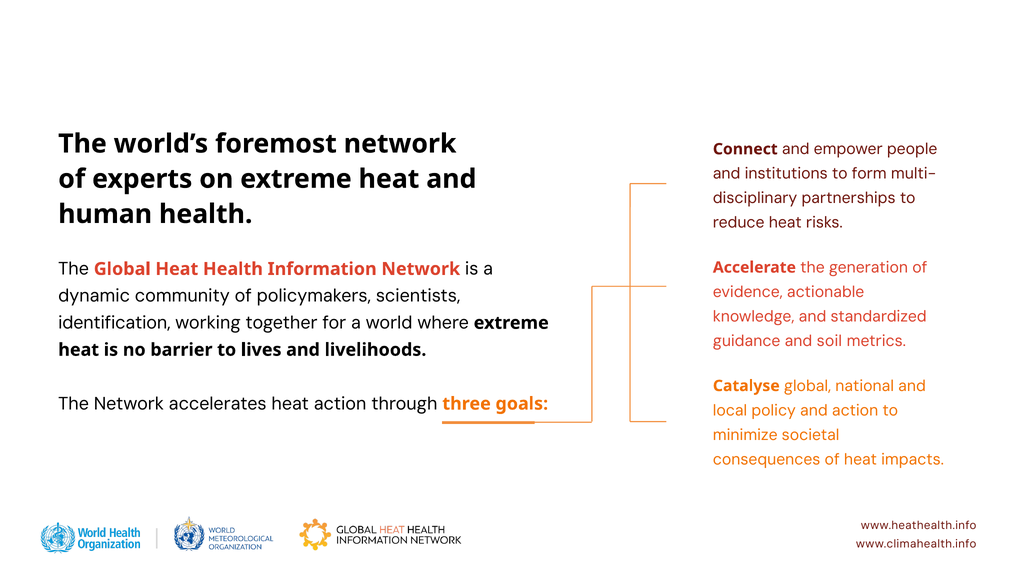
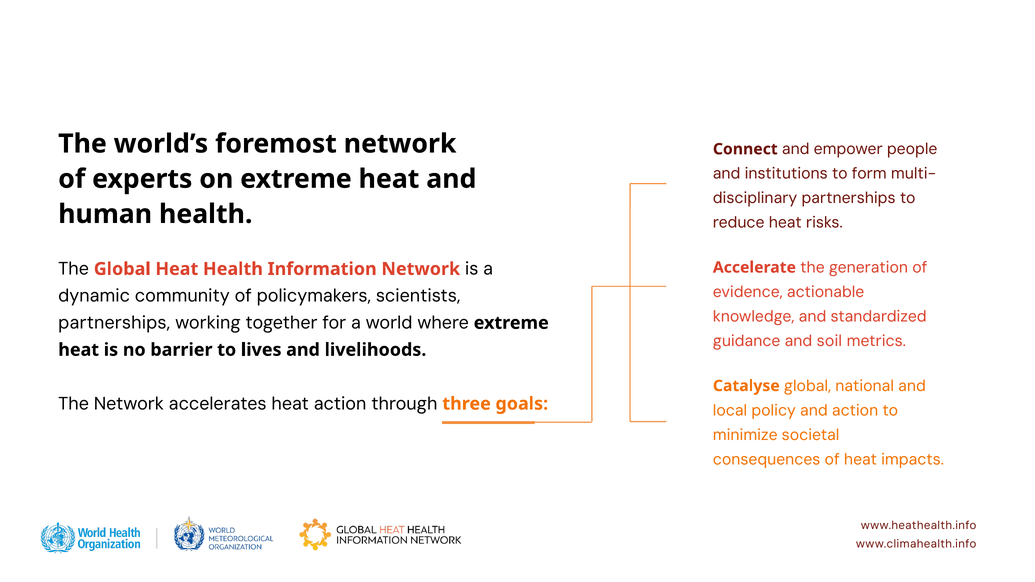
identification: identification -> partnerships (114, 323)
